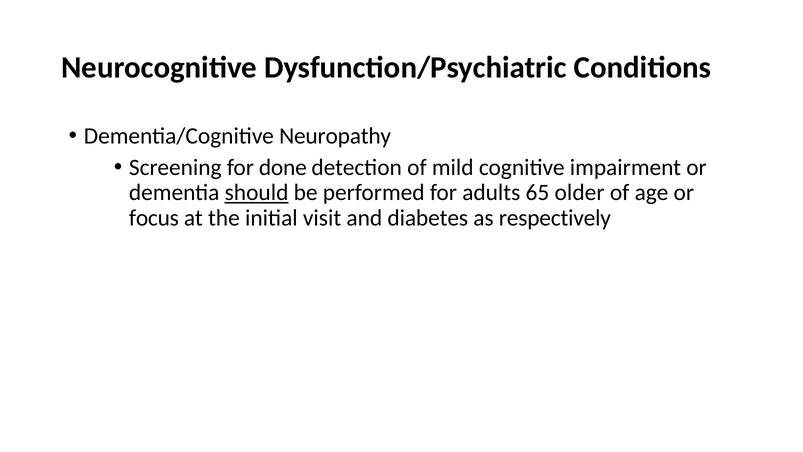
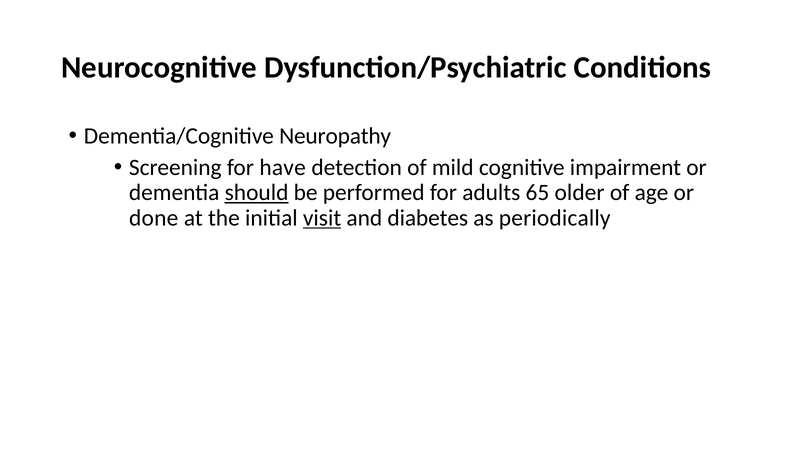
done: done -> have (283, 167)
focus: focus -> done (154, 218)
visit underline: none -> present (322, 218)
respectively: respectively -> periodically (555, 218)
